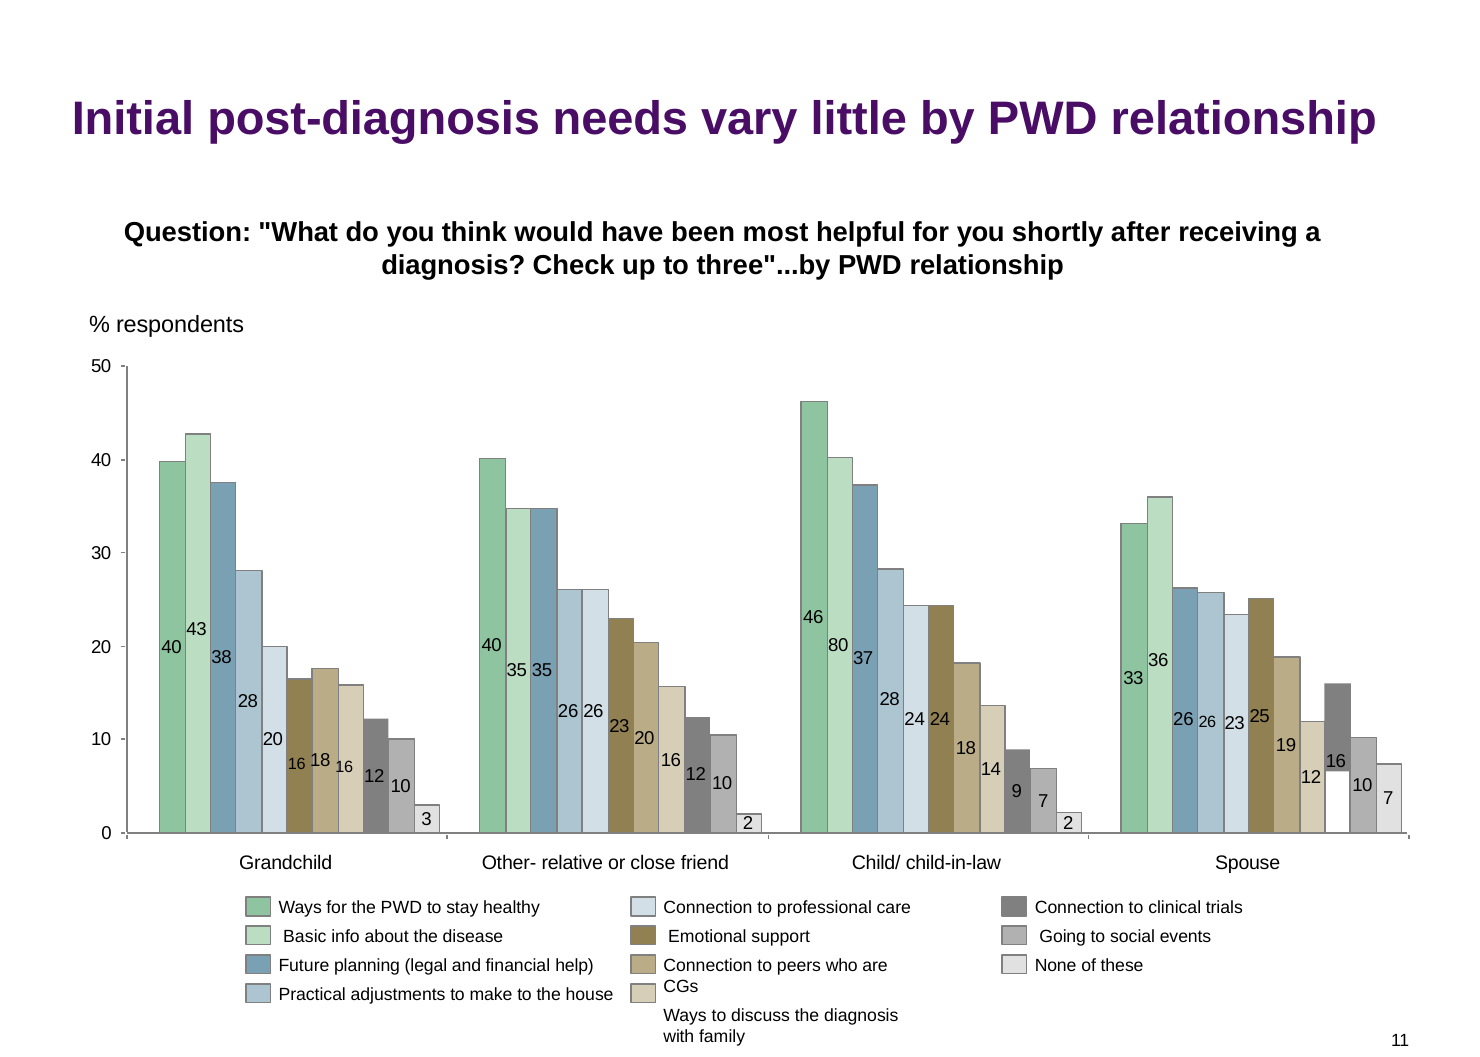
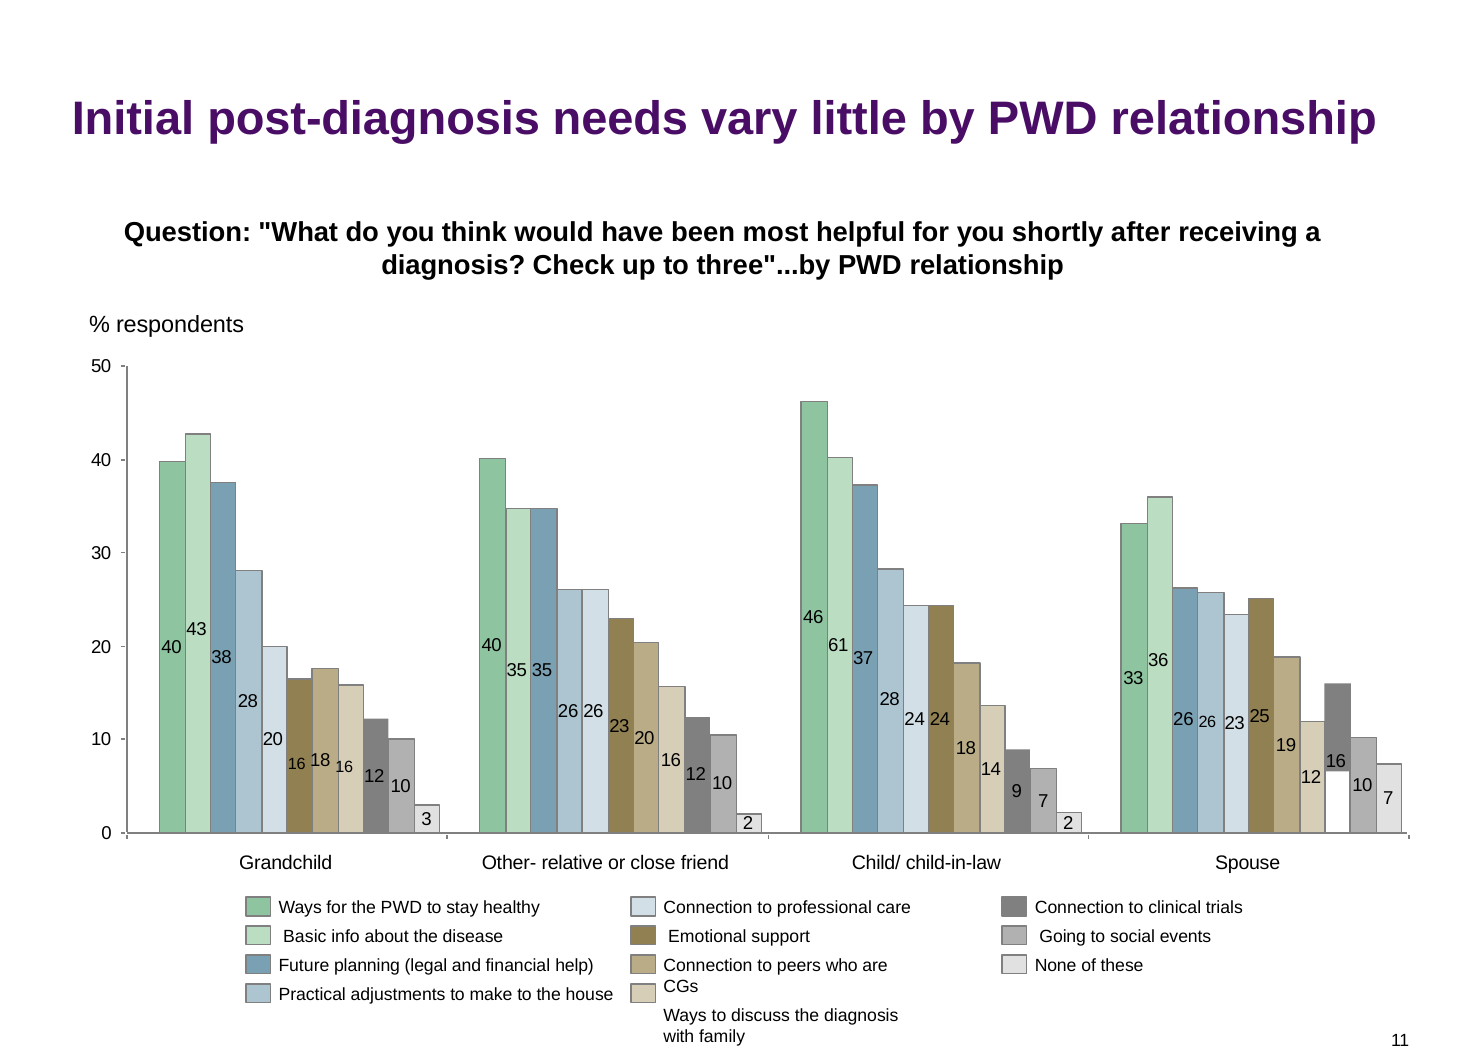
80: 80 -> 61 (838, 646)
